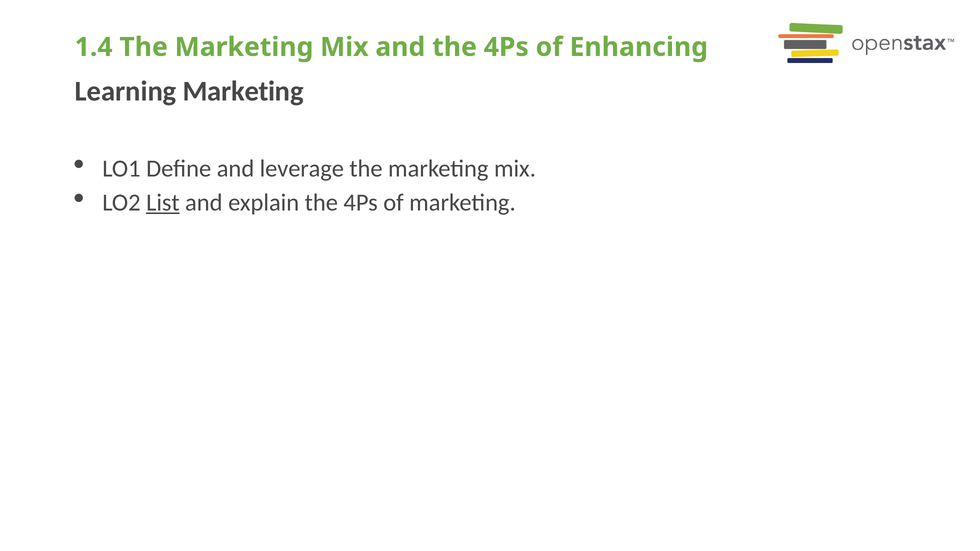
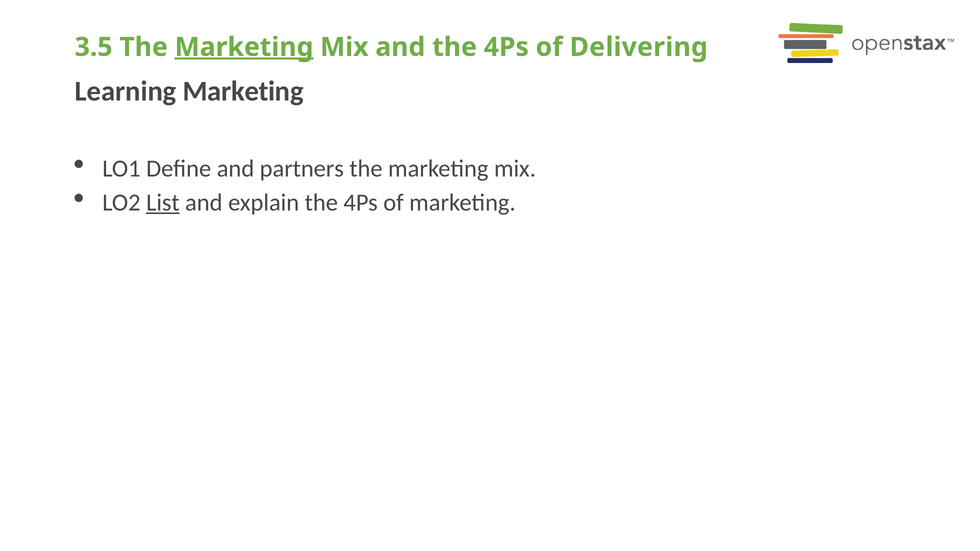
1.4: 1.4 -> 3.5 (94, 47)
Marketing underline: none -> present (244, 47)
Enhancing: Enhancing -> Delivering (639, 47)
leverage: leverage -> partners (302, 169)
